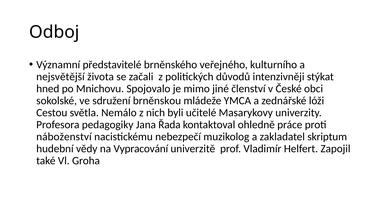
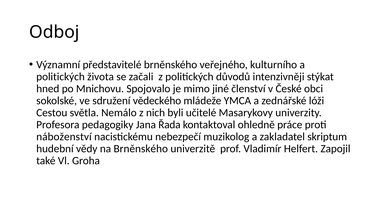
nejsvětější: nejsvětější -> politických (61, 77)
brněnskou: brněnskou -> vědeckého (157, 101)
na Vypracování: Vypracování -> Brněnského (141, 149)
